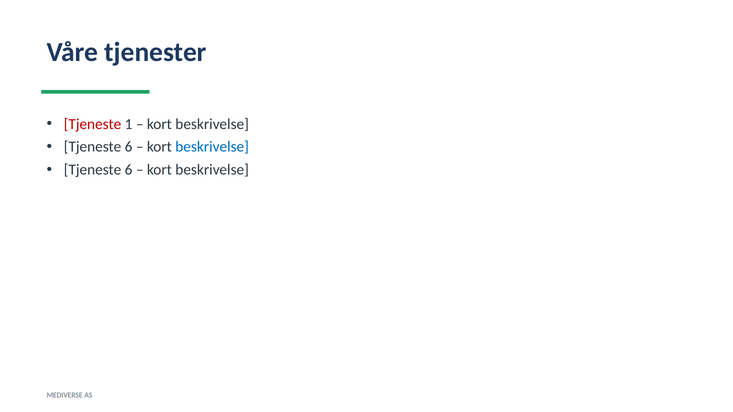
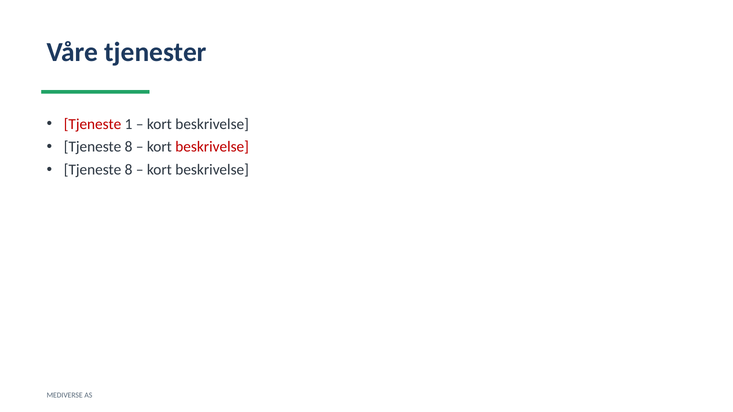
6: 6 -> 8 (129, 147)
beskrivelse colour: blue -> red (212, 147)
6: 6 -> 8 (129, 170)
